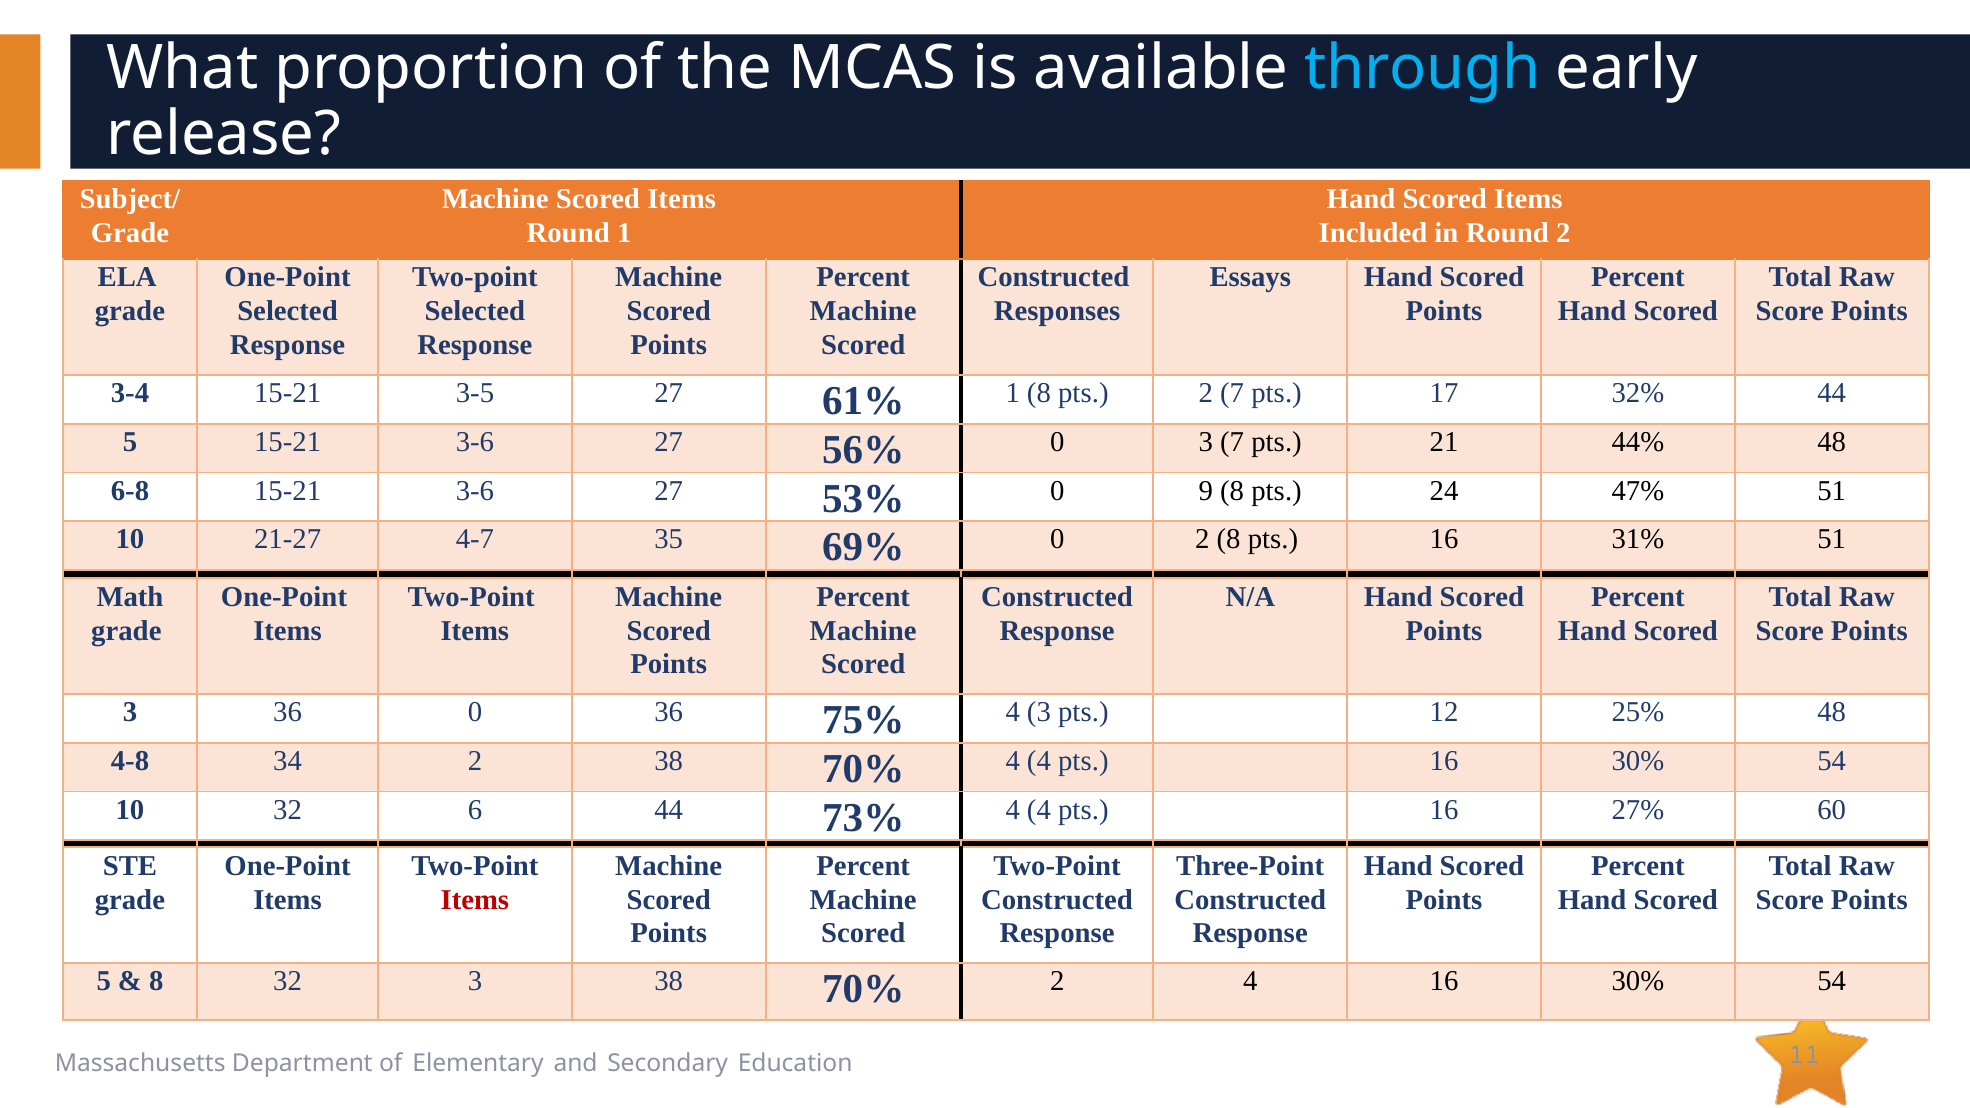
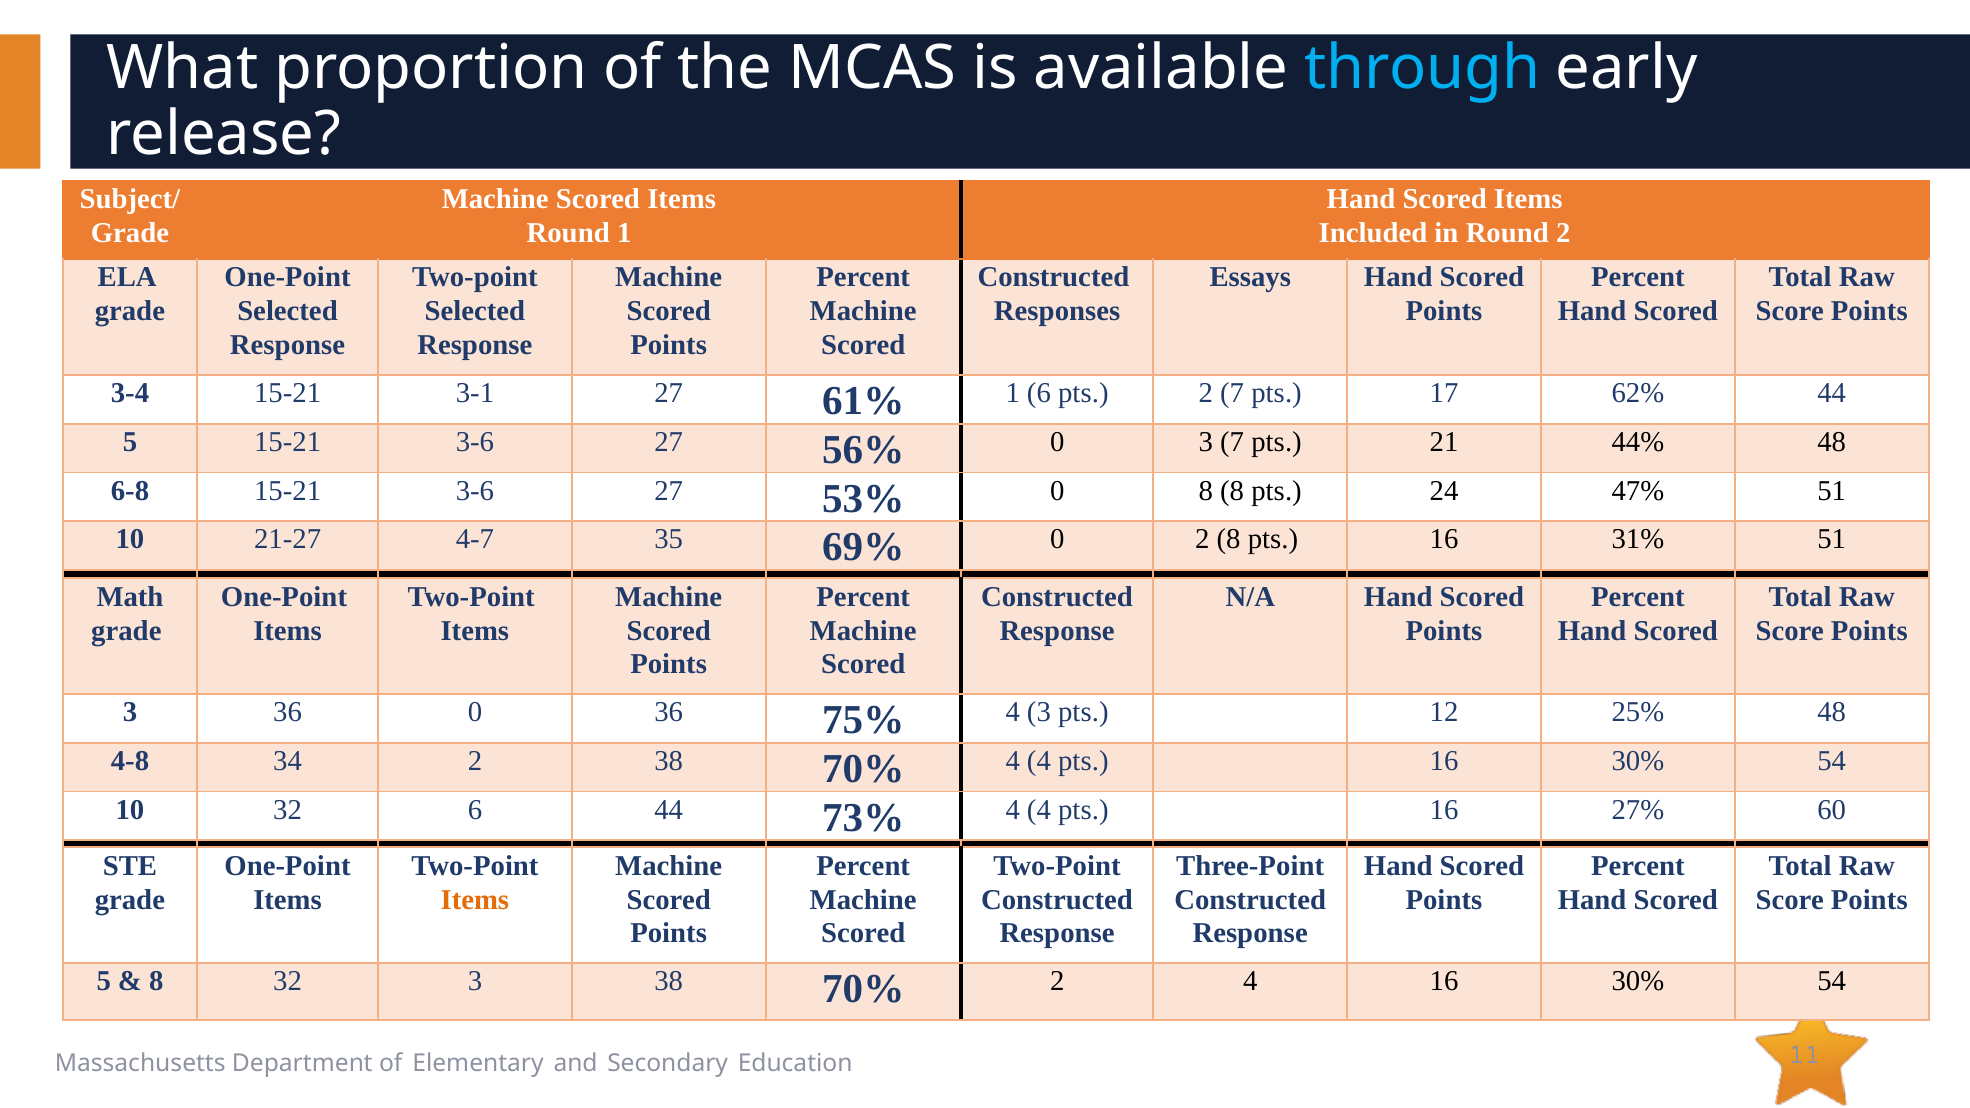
3-5: 3-5 -> 3-1 (475, 393)
1 8: 8 -> 6 (1039, 393)
32%: 32% -> 62% (1638, 393)
0 9: 9 -> 8 (1206, 491)
Items colour: red -> orange (475, 900)
